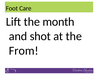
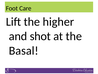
month: month -> higher (58, 22)
From: From -> Basal (24, 50)
